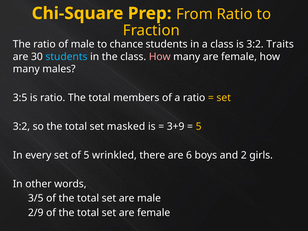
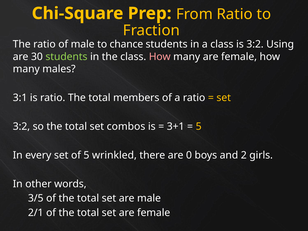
Traits: Traits -> Using (280, 44)
students colour: light blue -> light green (66, 57)
3:5: 3:5 -> 3:1 (20, 98)
masked: masked -> combos (126, 126)
3+9: 3+9 -> 3+1 (176, 126)
6: 6 -> 0 (189, 155)
2/9: 2/9 -> 2/1 (36, 213)
